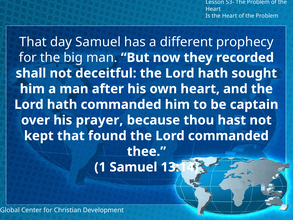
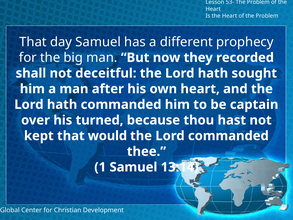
prayer: prayer -> turned (100, 120)
found: found -> would (107, 136)
